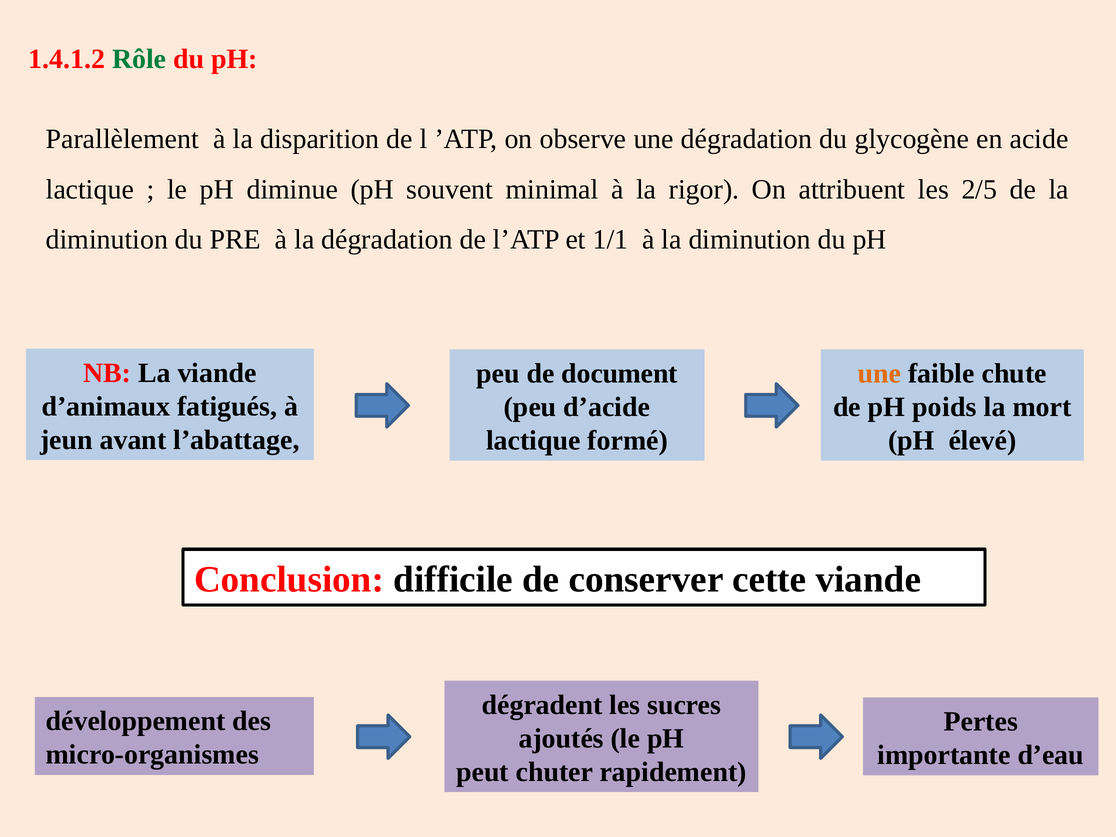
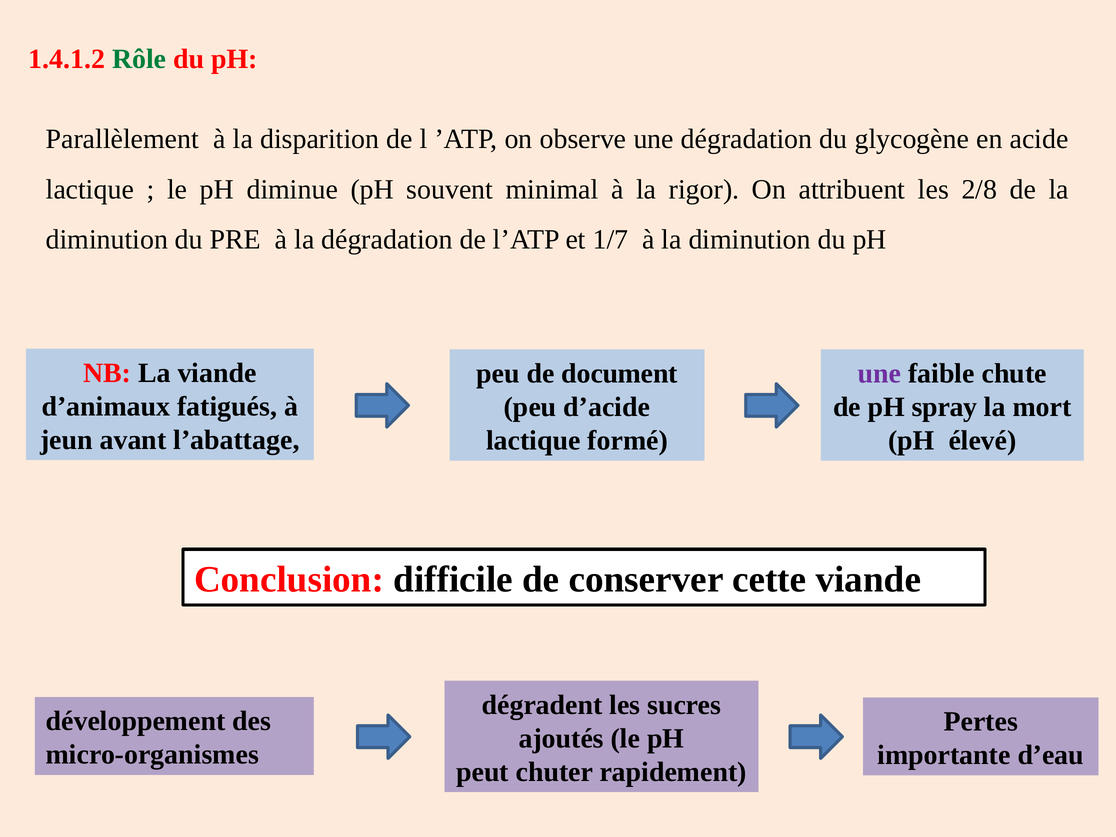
2/5: 2/5 -> 2/8 (979, 189)
1/1: 1/1 -> 1/7 (610, 240)
une colour: orange -> purple (880, 374)
poids: poids -> spray (945, 407)
